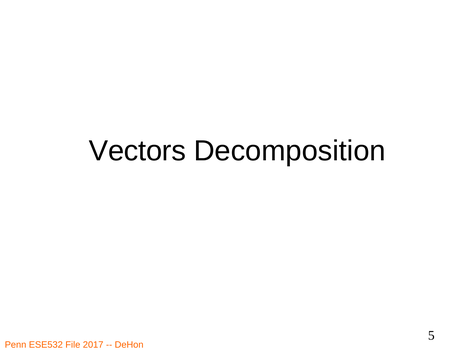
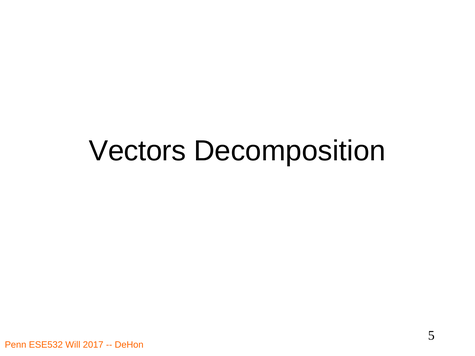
File: File -> Will (73, 345)
